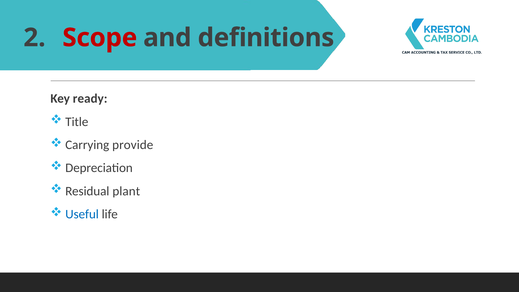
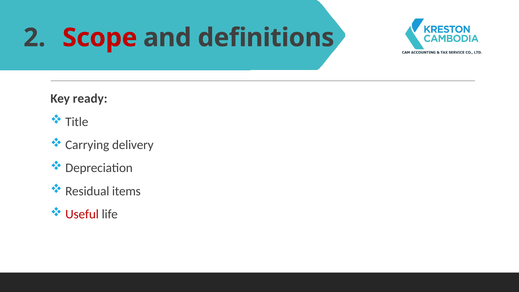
provide: provide -> delivery (133, 145)
plant: plant -> items (126, 191)
Useful colour: blue -> red (82, 214)
